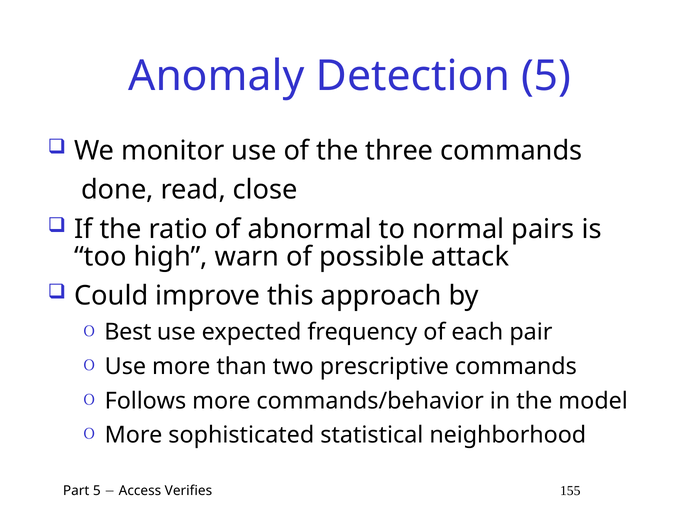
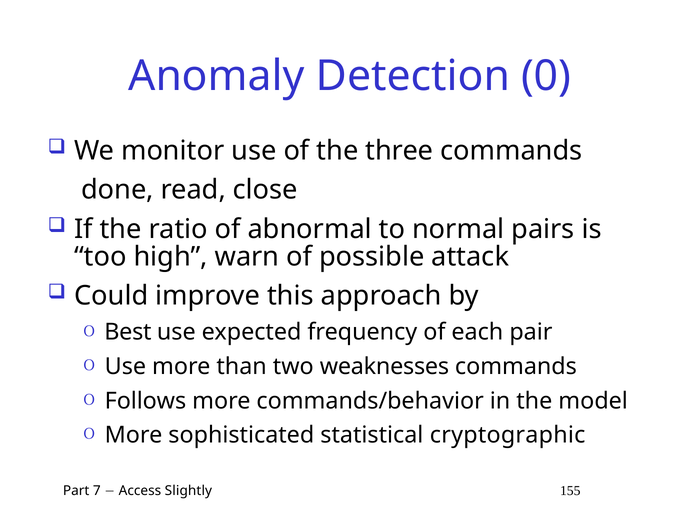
Detection 5: 5 -> 0 (546, 76)
prescriptive: prescriptive -> weaknesses (384, 367)
neighborhood: neighborhood -> cryptographic (508, 435)
Part 5: 5 -> 7 (97, 491)
Verifies: Verifies -> Slightly (188, 491)
